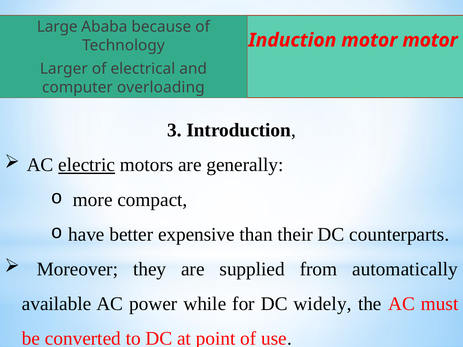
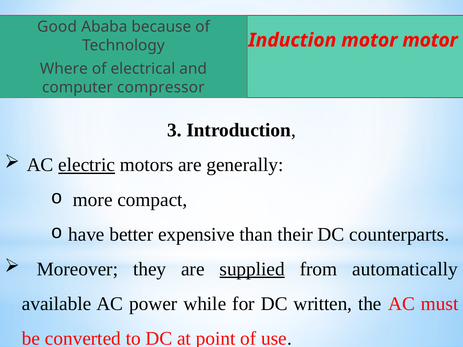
Large: Large -> Good (57, 27)
Larger: Larger -> Where (64, 69)
overloading: overloading -> compressor (161, 87)
supplied underline: none -> present (252, 269)
widely: widely -> written (323, 304)
